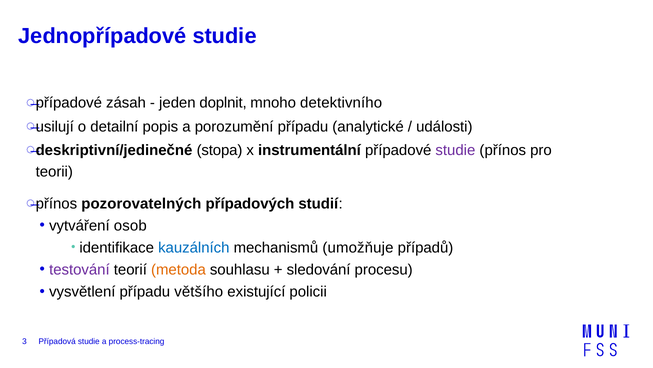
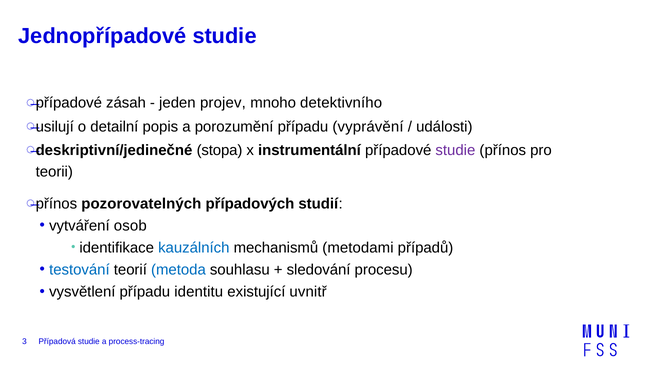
doplnit: doplnit -> projev (223, 103)
analytické: analytické -> vyprávění (368, 126)
umožňuje: umožňuje -> metodami (358, 247)
testování colour: purple -> blue (79, 269)
metoda colour: orange -> blue (178, 269)
většího: většího -> identitu (199, 291)
policii: policii -> uvnitř (308, 291)
